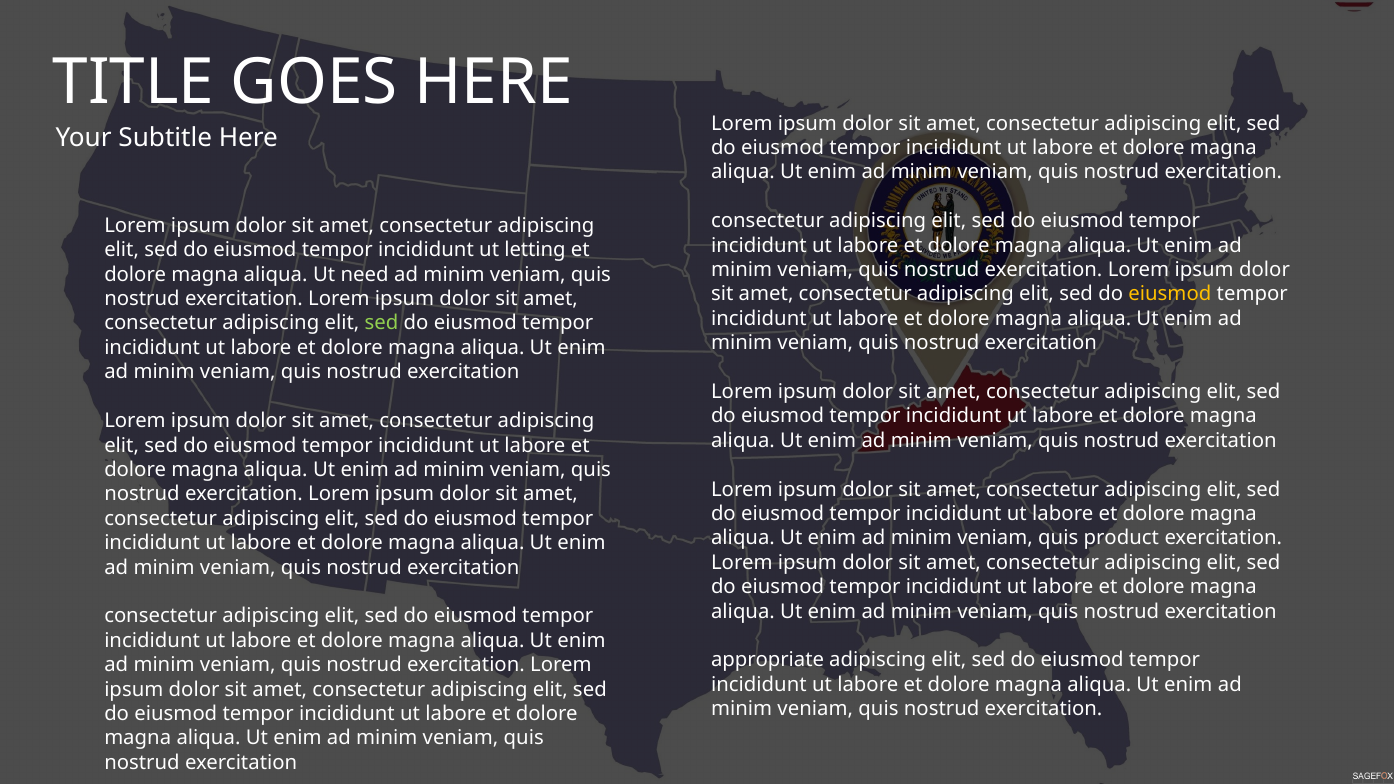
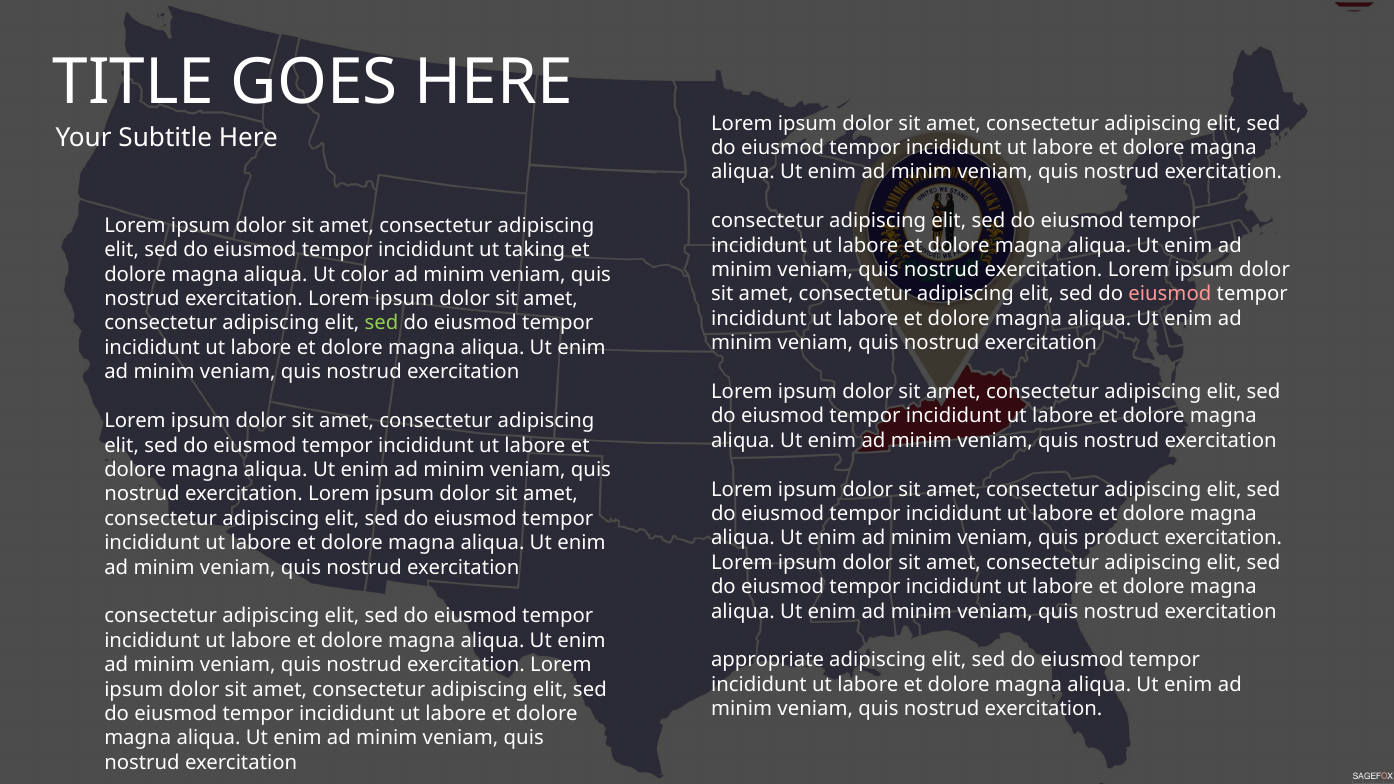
letting: letting -> taking (535, 250)
need: need -> color (365, 275)
eiusmod colour: yellow -> pink (1170, 294)
